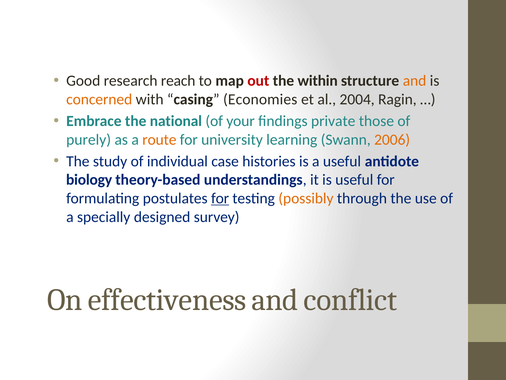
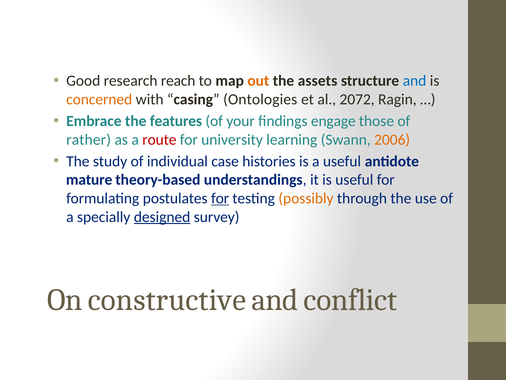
out colour: red -> orange (258, 81)
within: within -> assets (318, 81)
and colour: orange -> blue (415, 81)
Economies: Economies -> Ontologies (260, 99)
2004: 2004 -> 2072 (357, 99)
national: national -> features (176, 121)
private: private -> engage (333, 121)
purely: purely -> rather (89, 139)
route colour: orange -> red (159, 139)
biology: biology -> mature (89, 180)
designed underline: none -> present (162, 217)
effectiveness: effectiveness -> constructive (167, 299)
